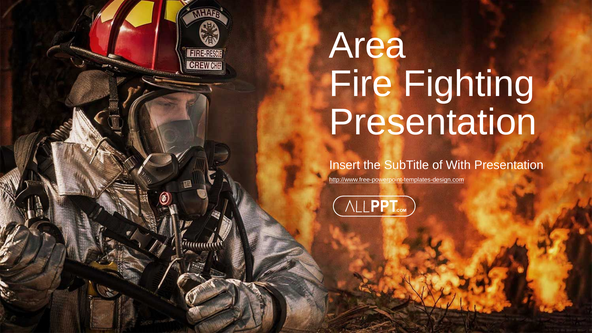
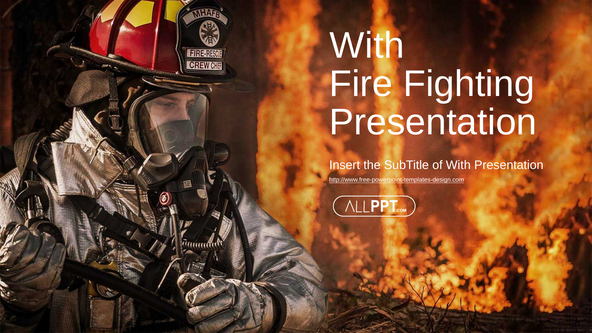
Area: Area -> With (367, 46)
